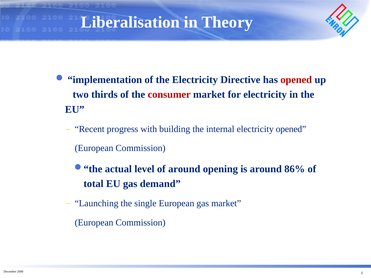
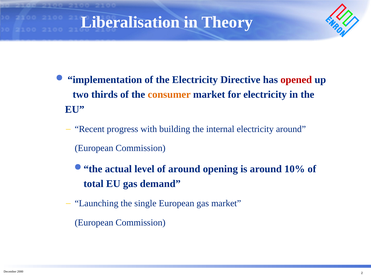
consumer colour: red -> orange (169, 95)
electricity opened: opened -> around (291, 129)
86%: 86% -> 10% (295, 169)
